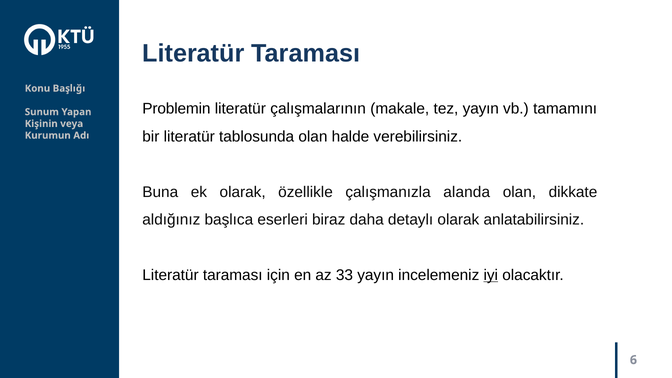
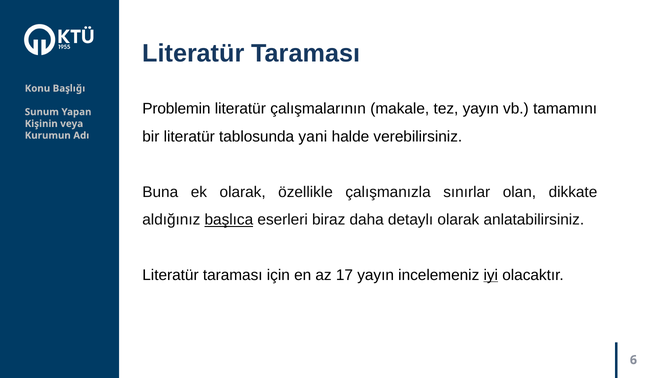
tablosunda olan: olan -> yani (313, 137)
alanda: alanda -> sınırlar (467, 192)
başlıca underline: none -> present (229, 220)
33: 33 -> 17 (344, 275)
